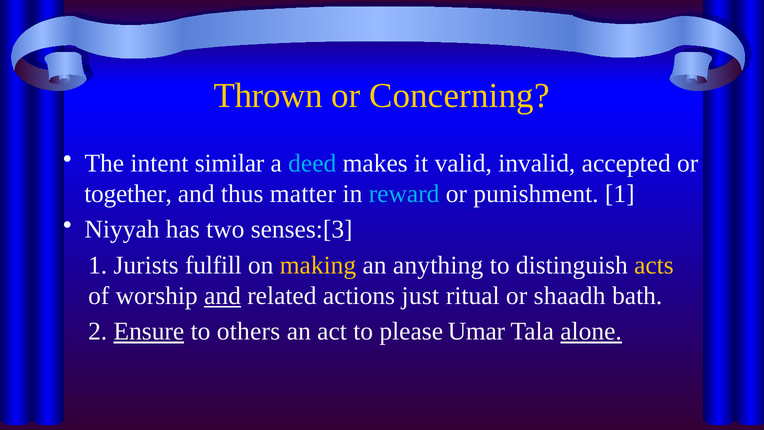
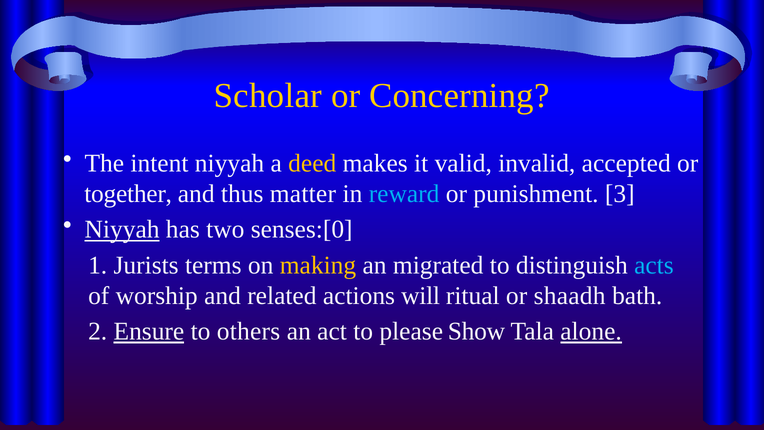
Thrown: Thrown -> Scholar (268, 96)
intent similar: similar -> niyyah (230, 163)
deed colour: light blue -> yellow (312, 163)
punishment 1: 1 -> 3 (620, 194)
Niyyah underline: none -> present (122, 229)
senses:[3: senses:[3 -> senses:[0 (302, 229)
fulfill: fulfill -> terms (213, 265)
anything: anything -> migrated (438, 265)
acts colour: yellow -> light blue (654, 265)
and underline: present -> none (223, 296)
just: just -> will (421, 296)
Umar: Umar -> Show (476, 331)
